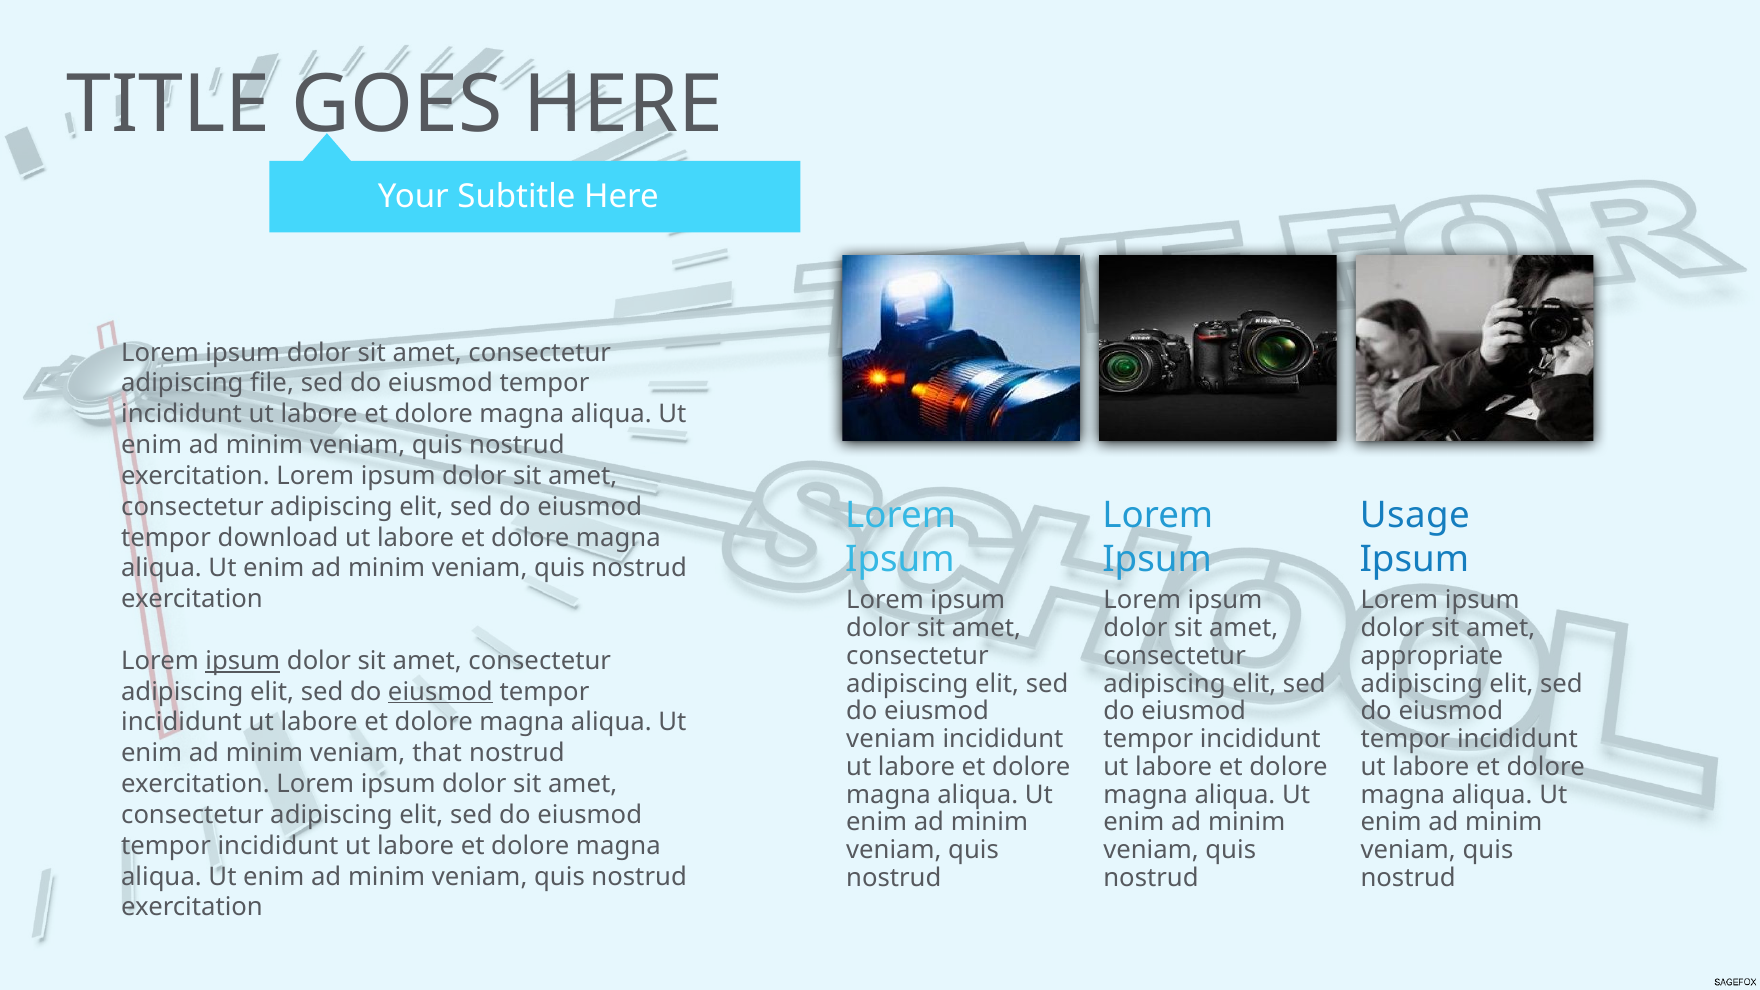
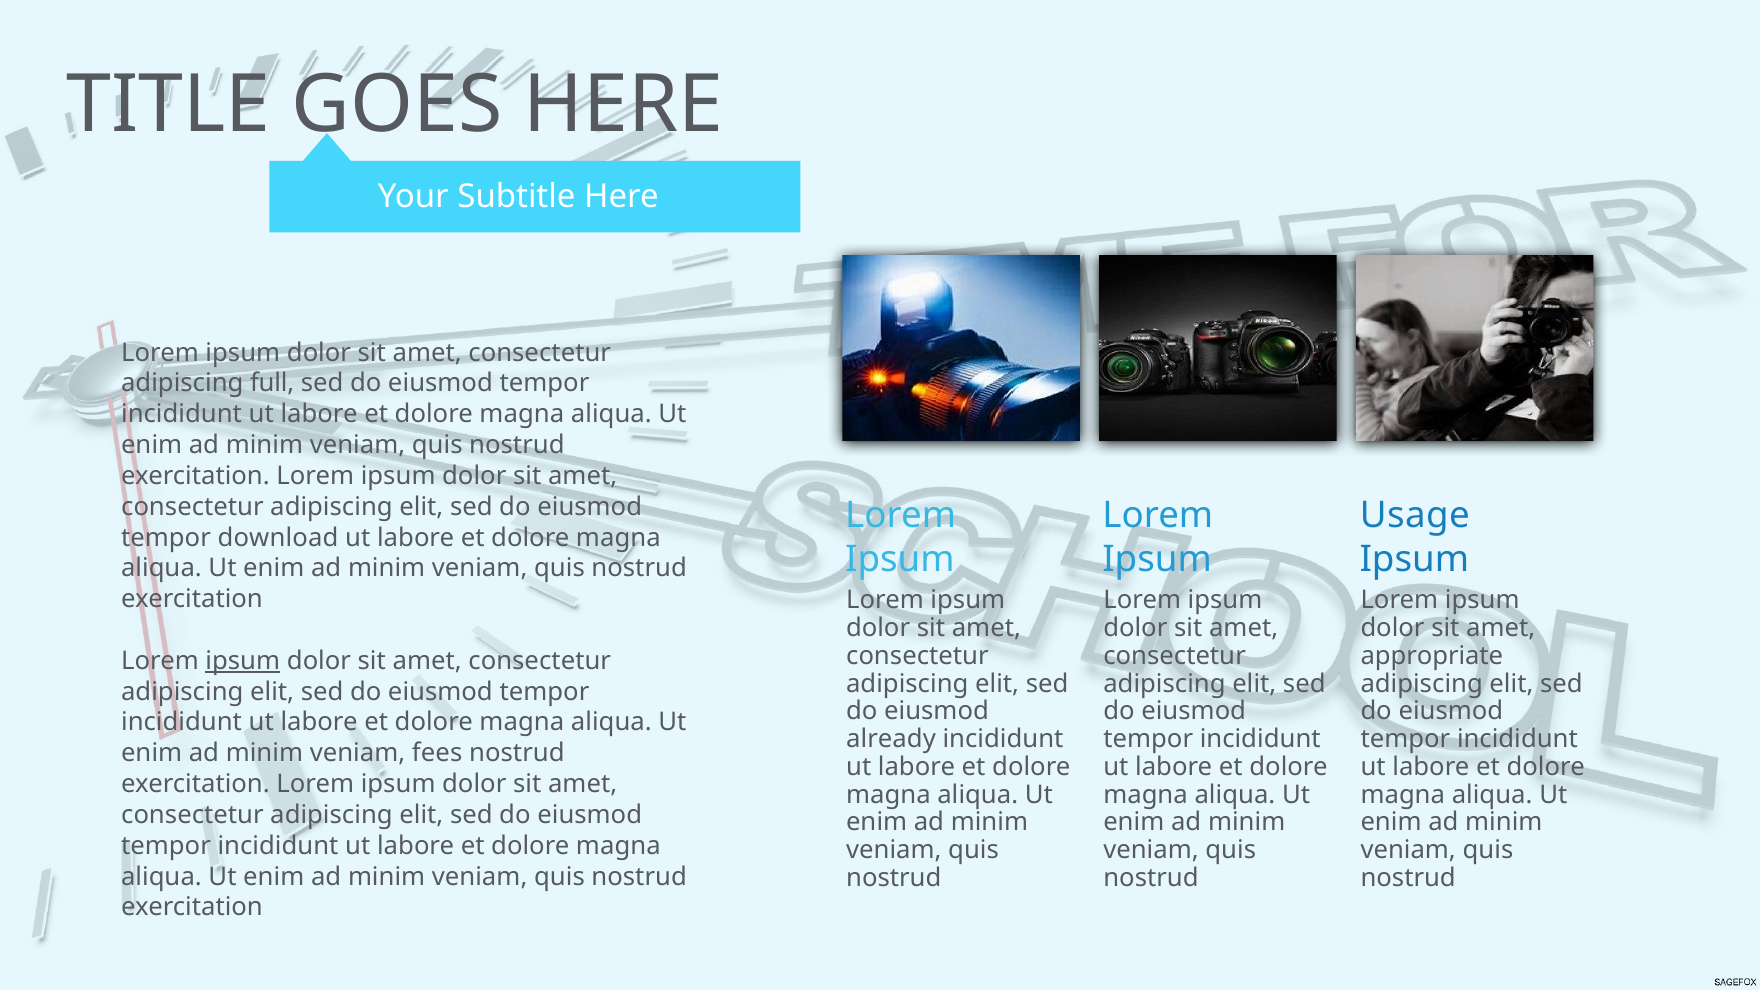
file: file -> full (272, 383)
eiusmod underline: present -> none (440, 692)
veniam: veniam -> already (891, 739)
that: that -> fees (437, 753)
